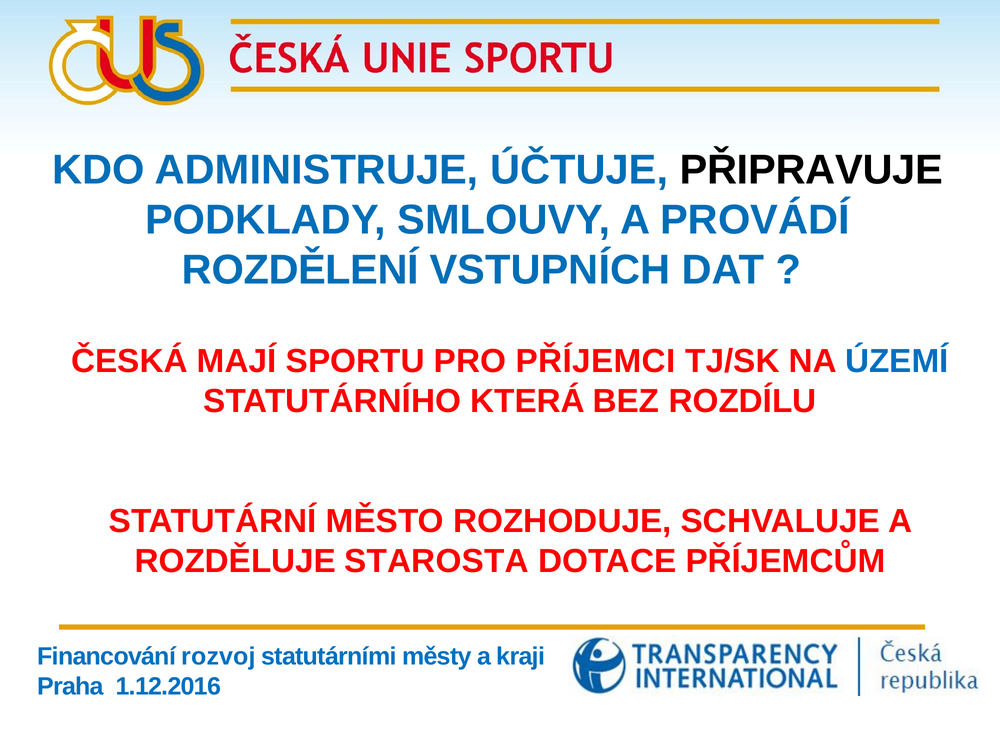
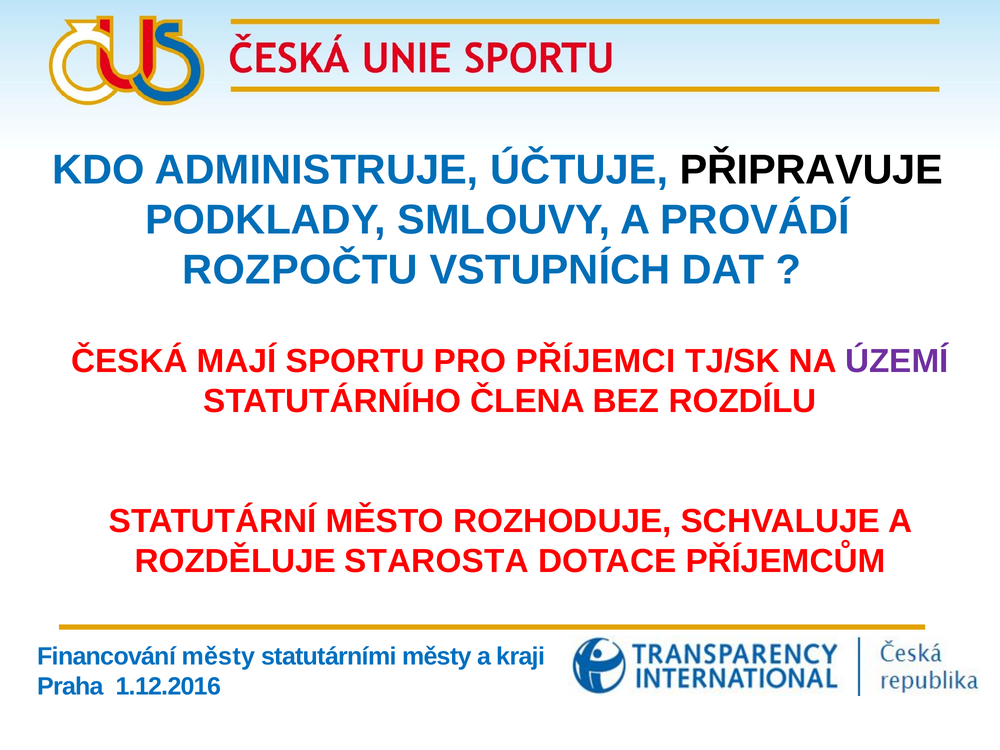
ROZDĚLENÍ: ROZDĚLENÍ -> ROZPOČTU (300, 270)
ÚZEMÍ colour: blue -> purple (897, 361)
KTERÁ: KTERÁ -> ČLENA (528, 401)
rozvoj: rozvoj -> městy (218, 657)
